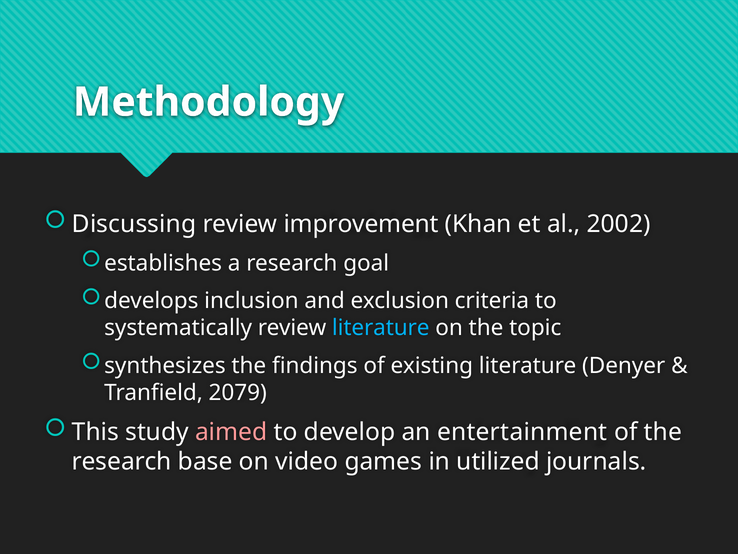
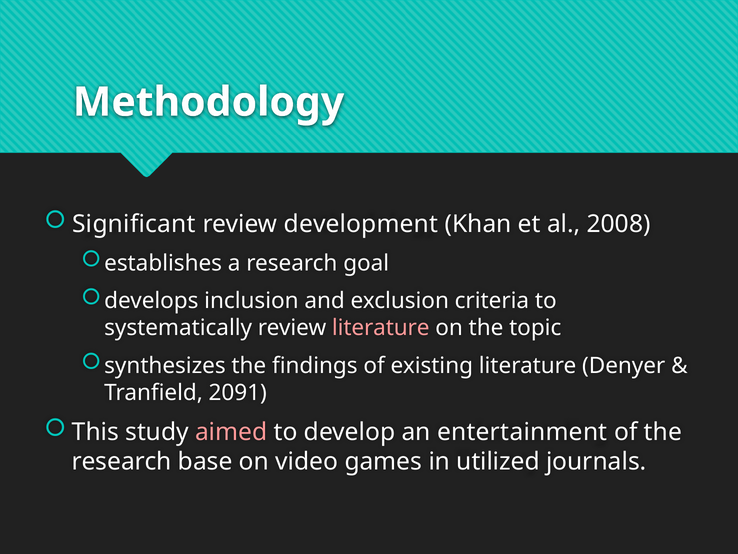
Discussing: Discussing -> Significant (134, 224)
improvement: improvement -> development (361, 224)
2002: 2002 -> 2008 (619, 224)
literature colour: light blue -> pink (381, 328)
2079: 2079 -> 2091 (238, 392)
